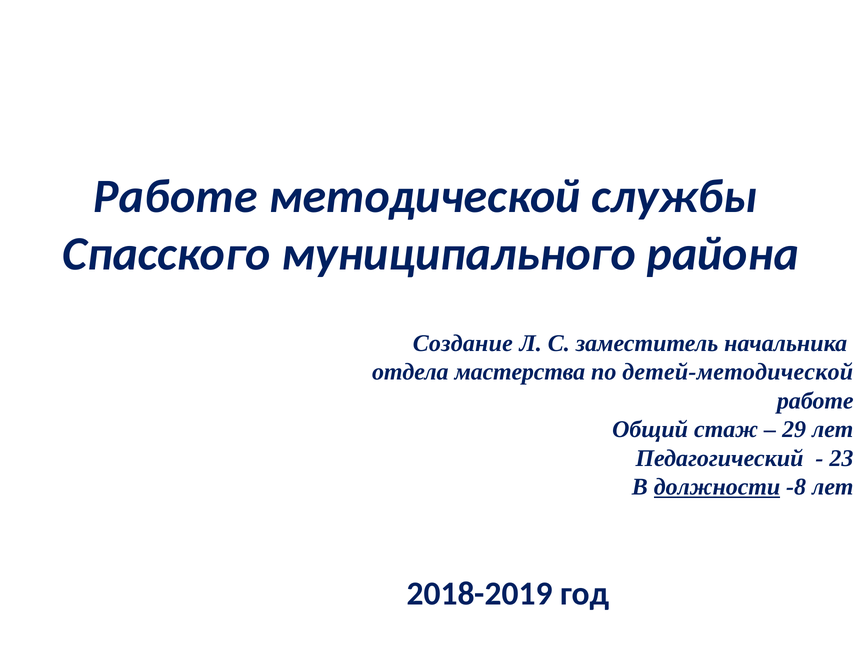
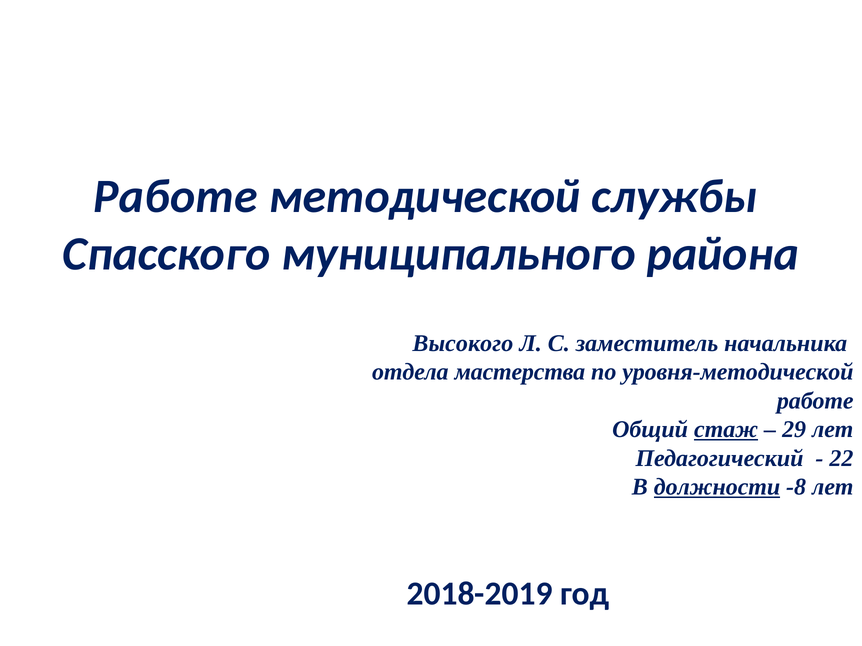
Создание: Создание -> Высокого (463, 344)
детей-методической: детей-методической -> уровня-методической (738, 372)
стаж underline: none -> present (726, 430)
23: 23 -> 22 (841, 458)
